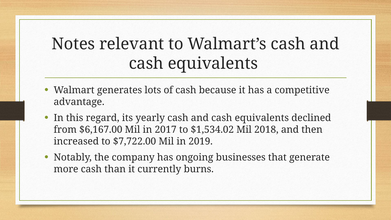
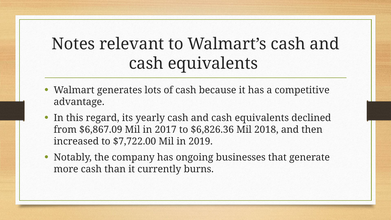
$6,167.00: $6,167.00 -> $6,867.09 (101, 130)
$1,534.02: $1,534.02 -> $6,826.36 (212, 130)
